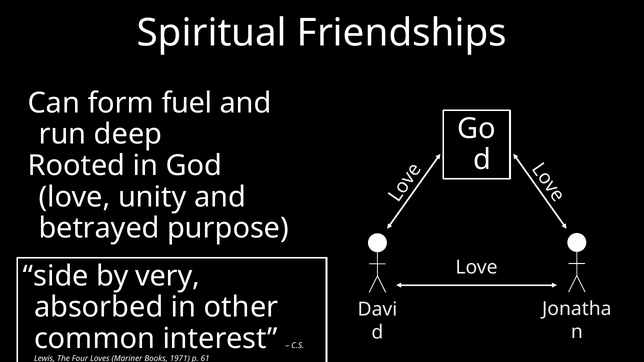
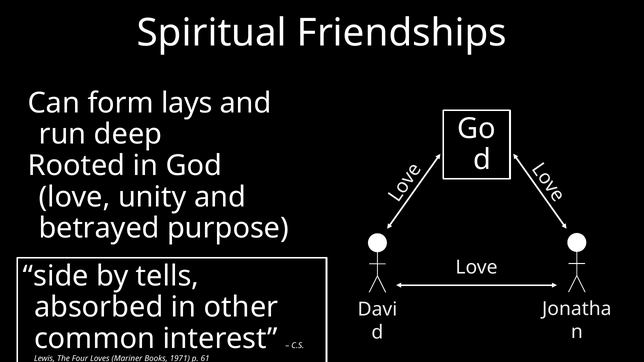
fuel: fuel -> lays (187, 103)
very: very -> tells (167, 276)
